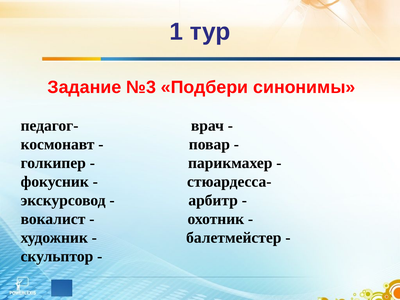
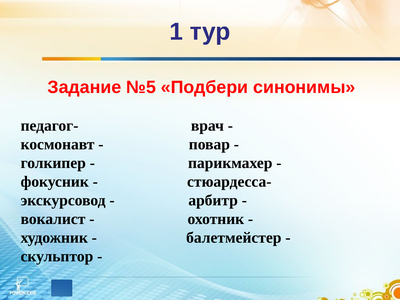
№3: №3 -> №5 (141, 87)
